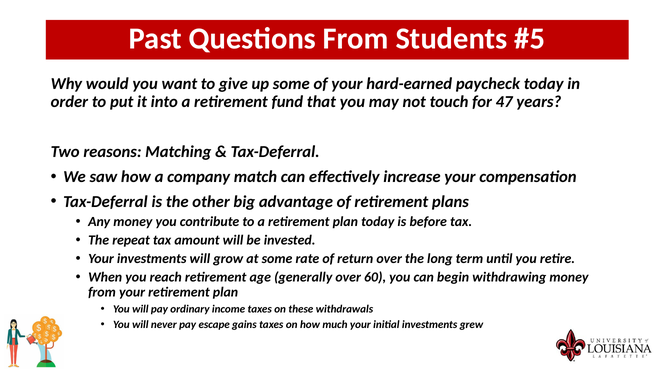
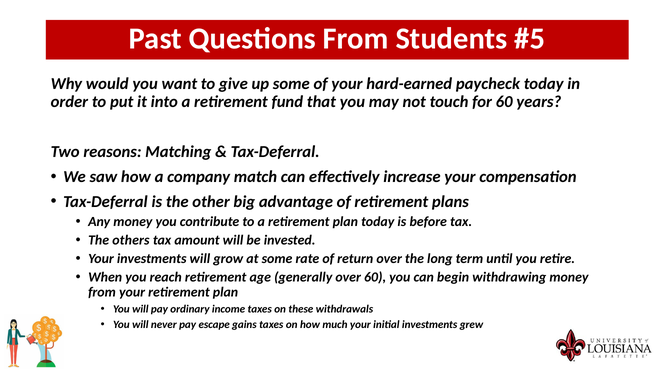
for 47: 47 -> 60 (504, 102)
repeat: repeat -> others (131, 240)
